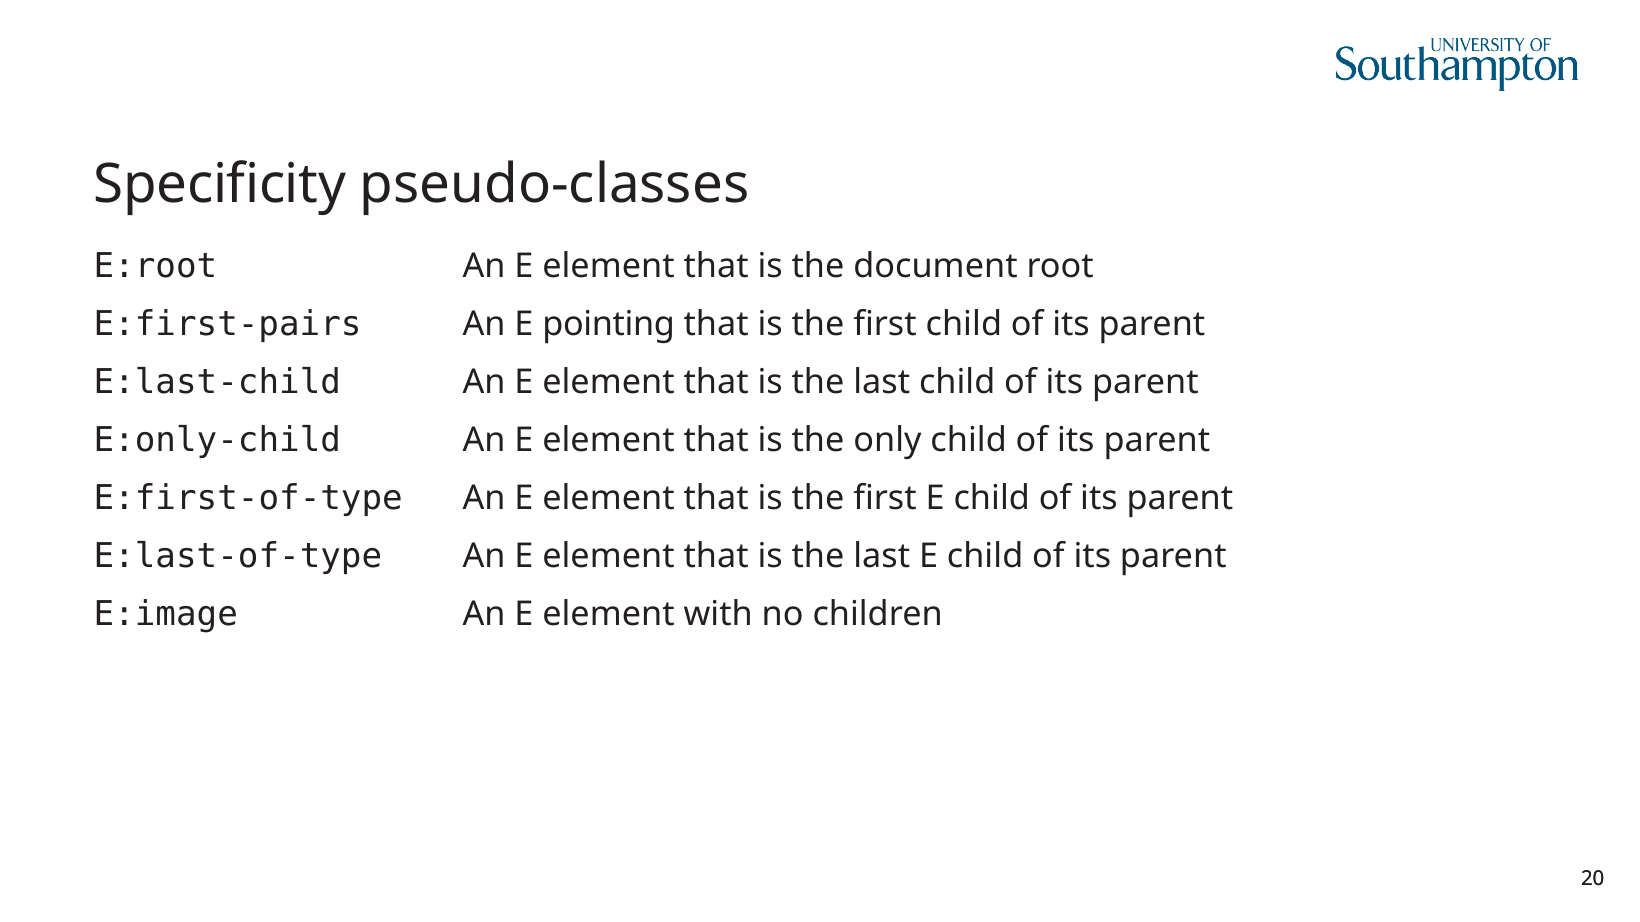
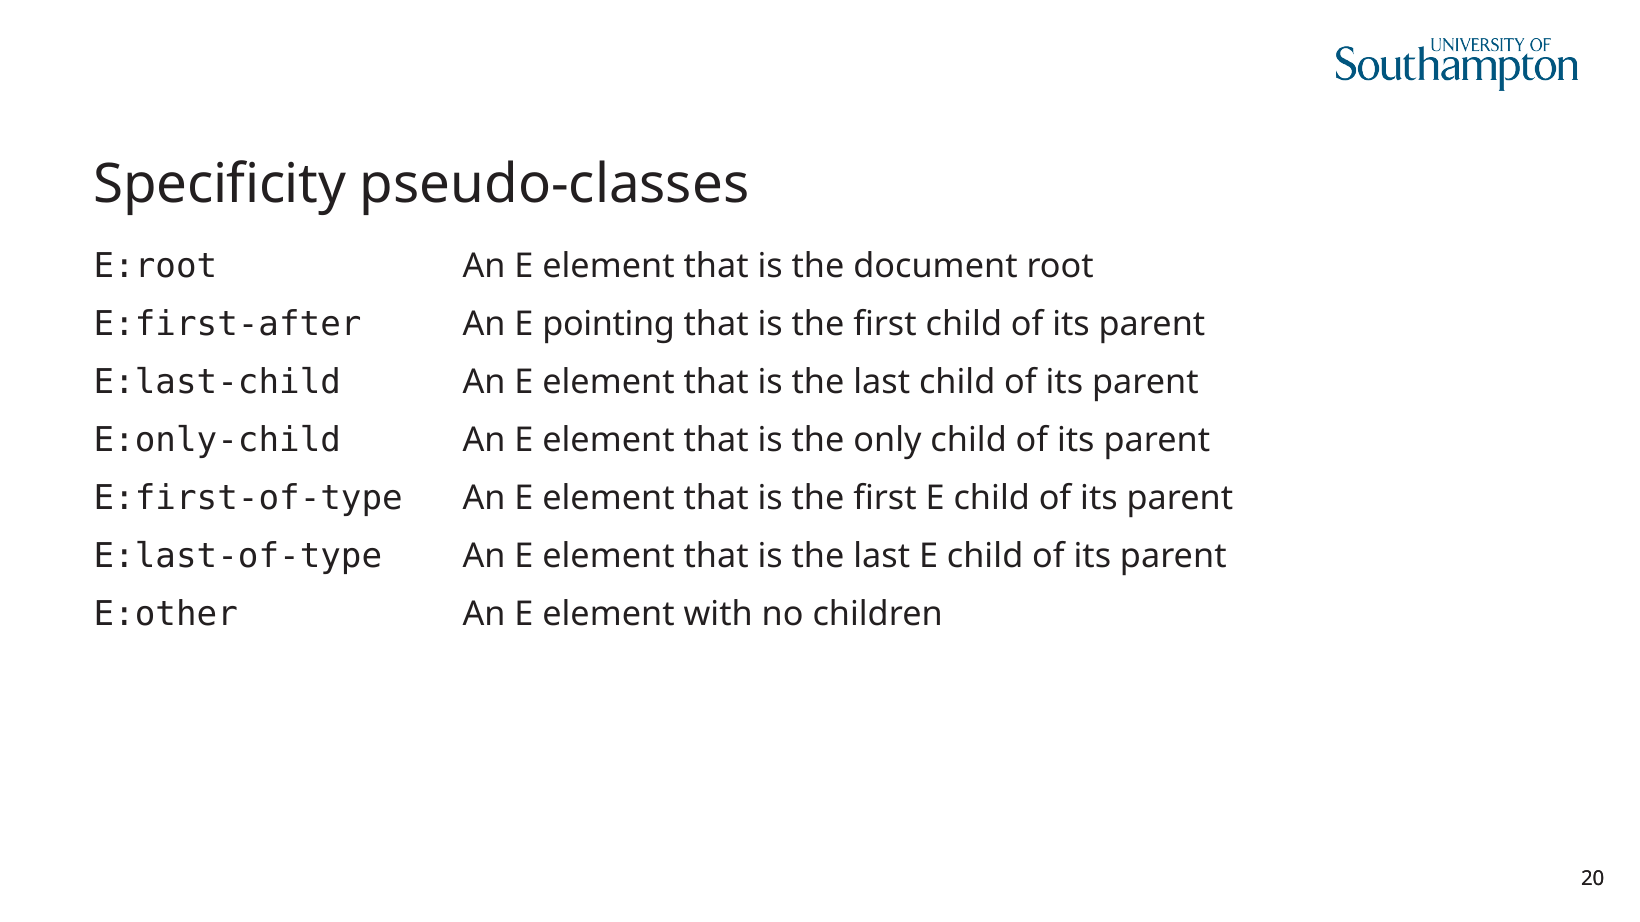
E:first-pairs: E:first-pairs -> E:first-after (228, 324)
E:image: E:image -> E:other (166, 615)
